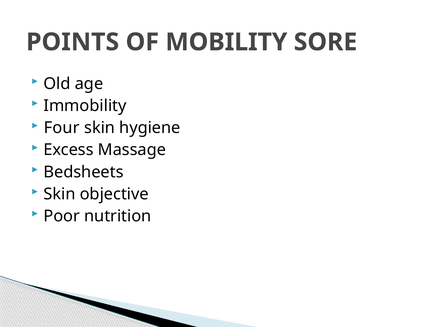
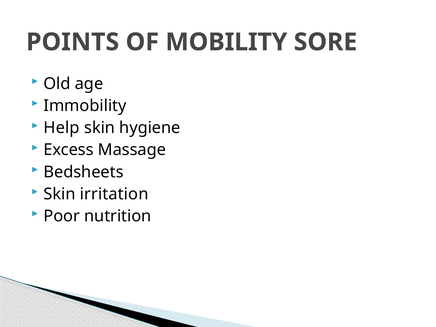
Four: Four -> Help (62, 128)
objective: objective -> irritation (114, 194)
